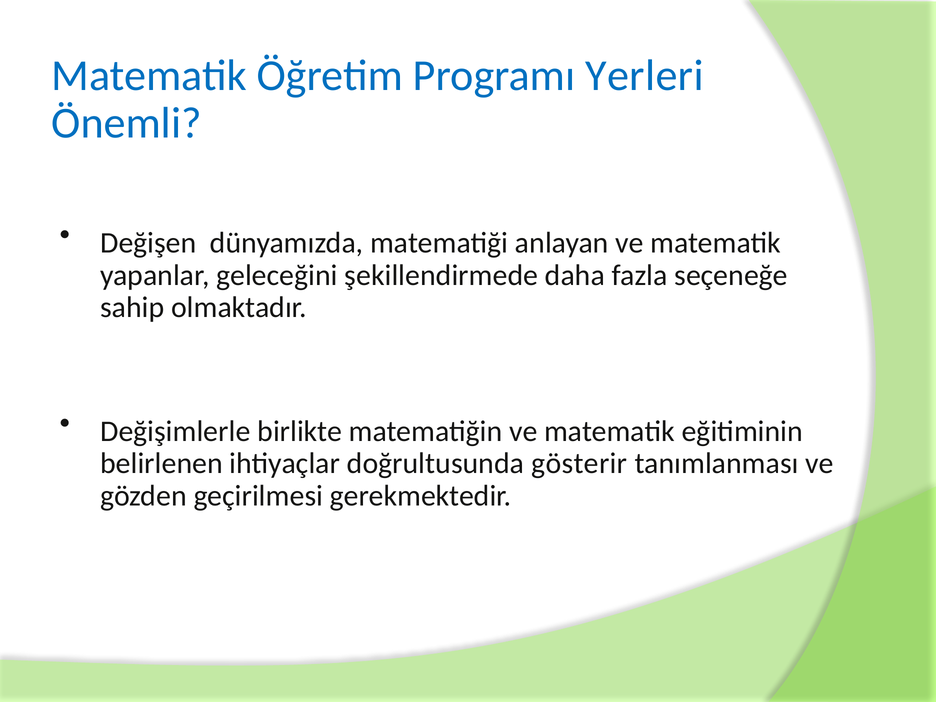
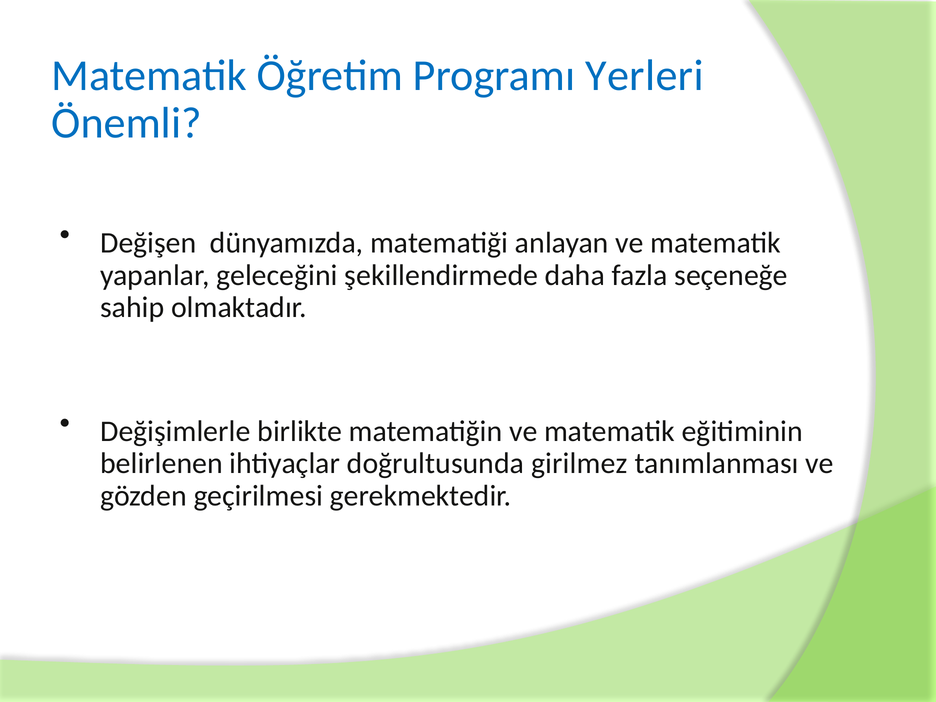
gösterir: gösterir -> girilmez (579, 463)
